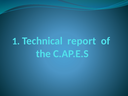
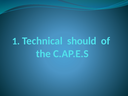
report: report -> should (82, 41)
